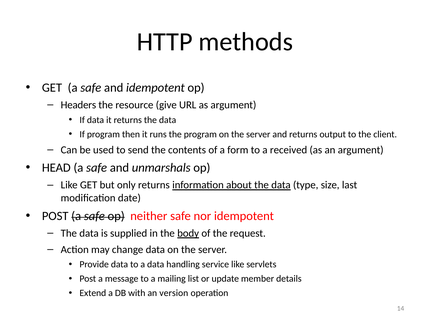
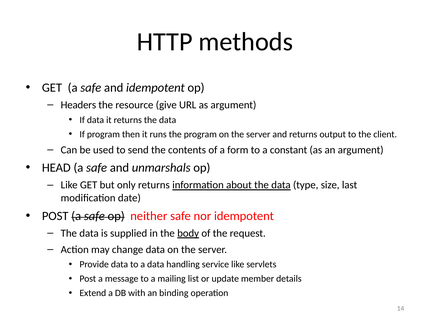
received: received -> constant (289, 150)
version: version -> binding (174, 293)
